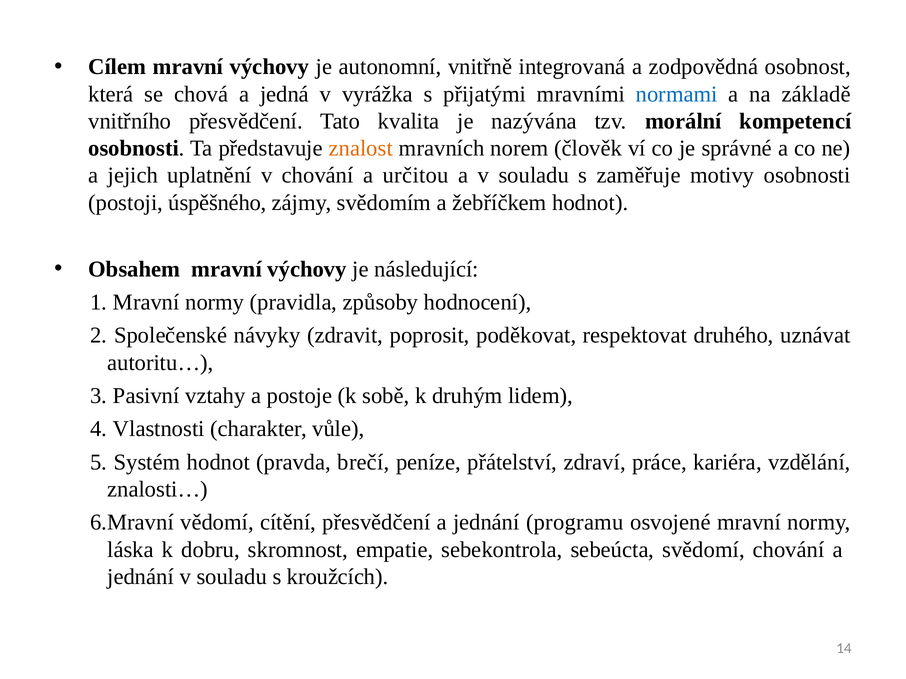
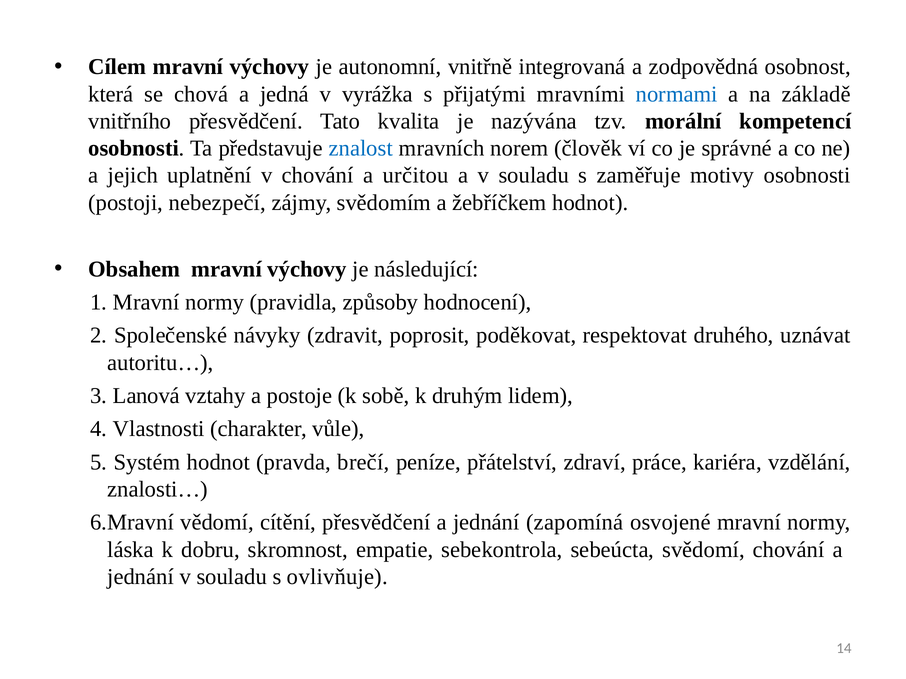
znalost colour: orange -> blue (361, 148)
úspěšného: úspěšného -> nebezpečí (217, 203)
Pasivní: Pasivní -> Lanová (146, 396)
programu: programu -> zapomíná (575, 523)
kroužcích: kroužcích -> ovlivňuje (337, 577)
